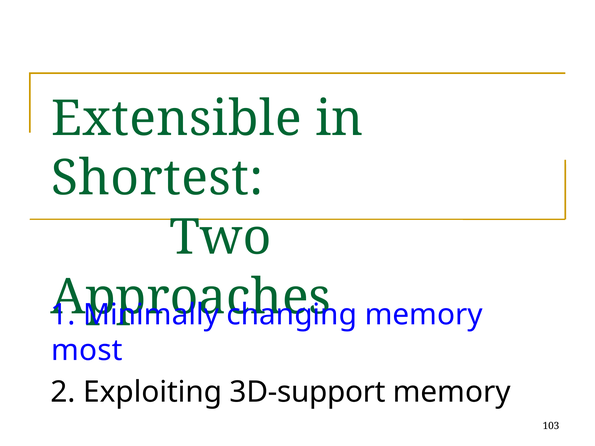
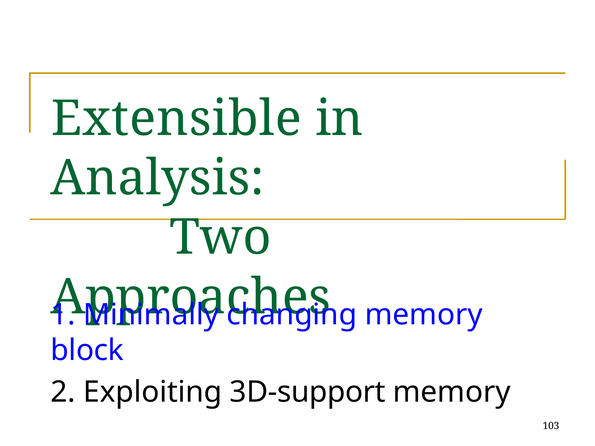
Shortest: Shortest -> Analysis (157, 178)
most: most -> block (87, 350)
